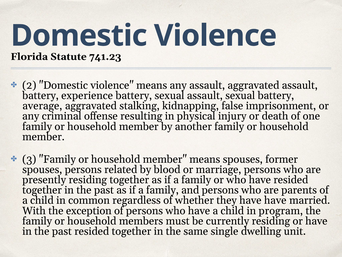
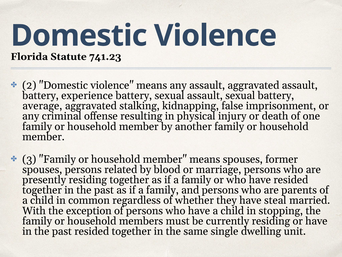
have have: have -> steal (275, 200)
program: program -> stopping (281, 210)
